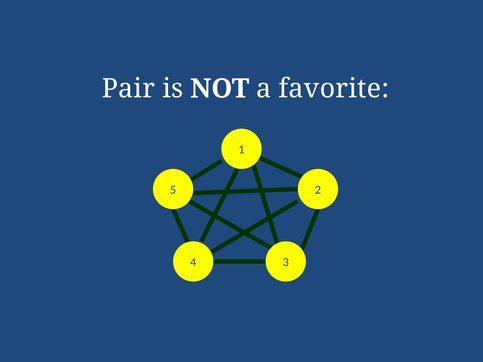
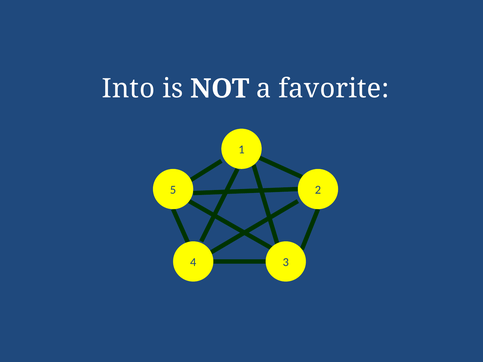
Pair: Pair -> Into (128, 89)
